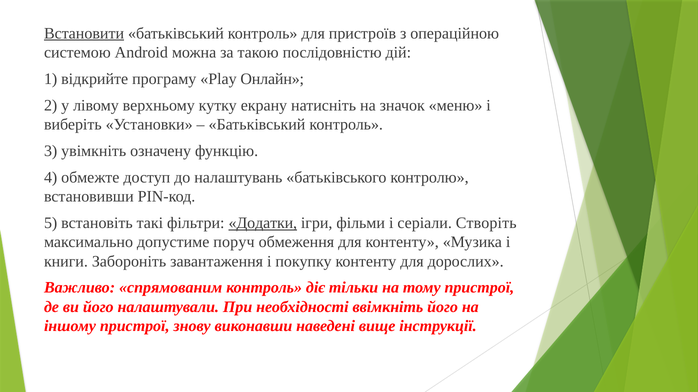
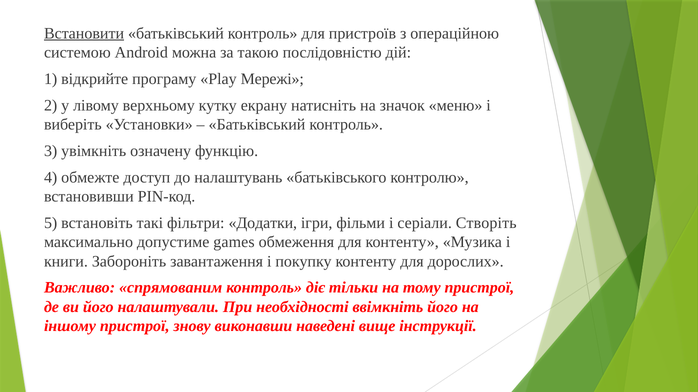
Онлайн: Онлайн -> Мережі (272, 79)
Додатки underline: present -> none (263, 223)
поруч: поруч -> games (234, 242)
